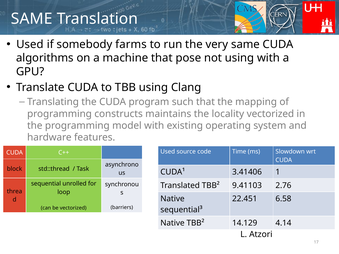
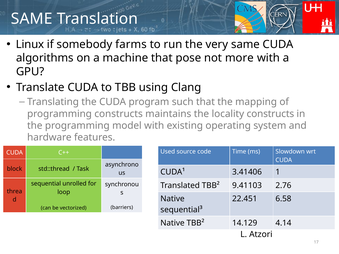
Used: Used -> Linux (30, 45)
not using: using -> more (239, 58)
locality vectorized: vectorized -> constructs (270, 114)
